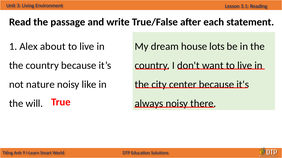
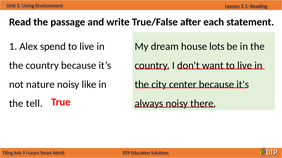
about: about -> spend (53, 47)
will: will -> tell (34, 104)
